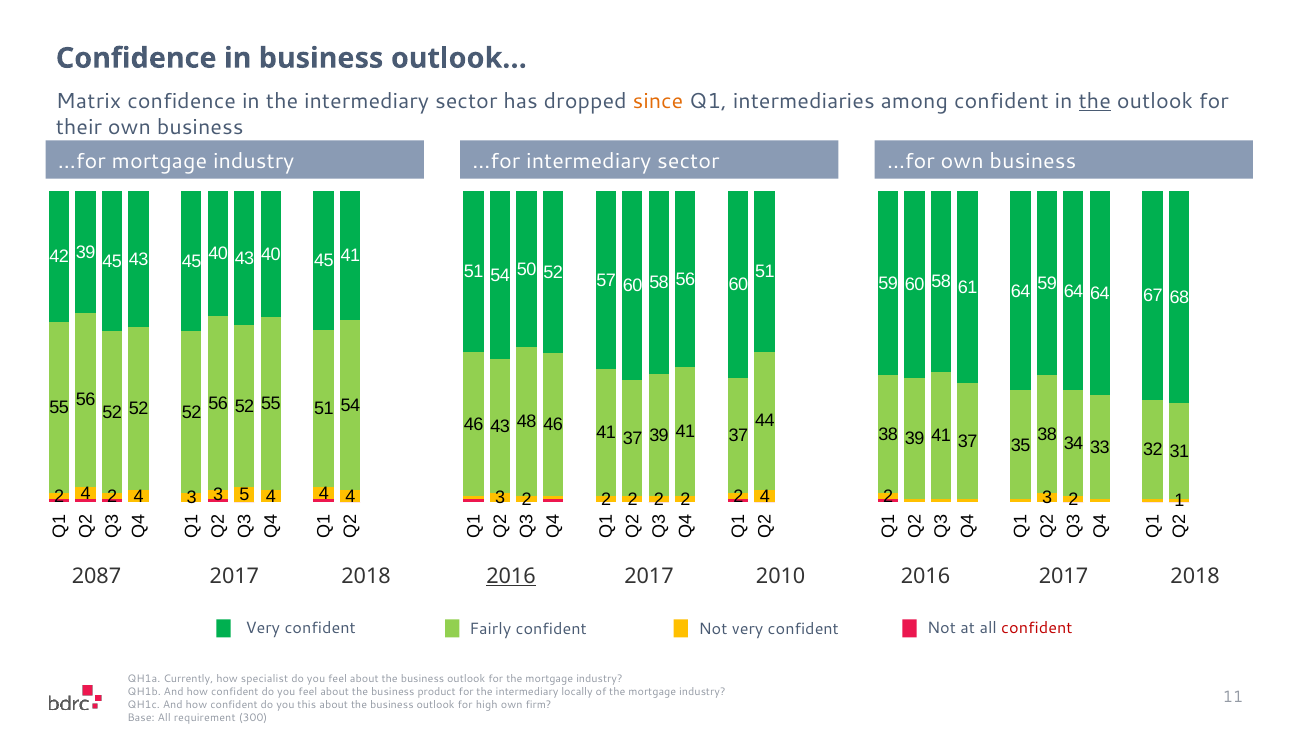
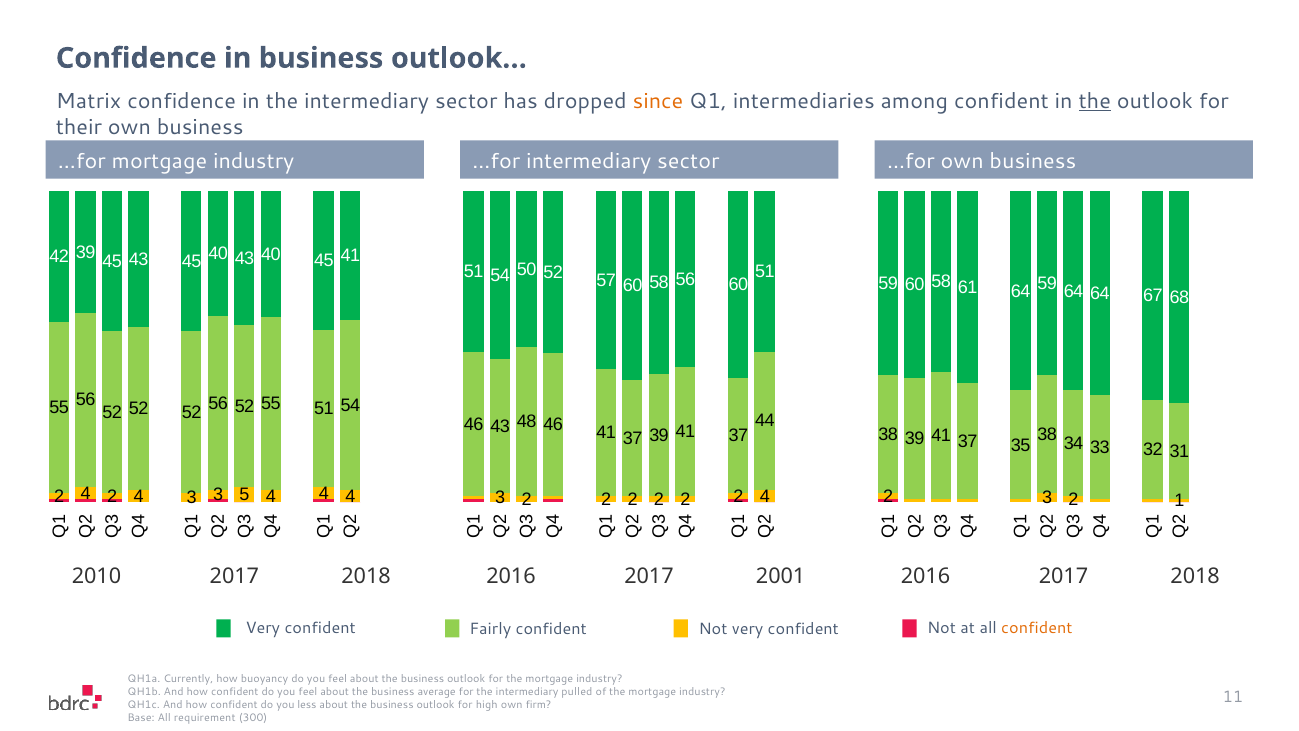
2087: 2087 -> 2010 (96, 576)
2016 underline: present -> none (511, 576)
2010: 2010 -> 2001 (781, 576)
confident colour: red -> orange (1037, 628)
specialist: specialist -> buoyancy (265, 679)
product: product -> average (437, 692)
locally: locally -> pulled (577, 692)
this: this -> less (307, 705)
